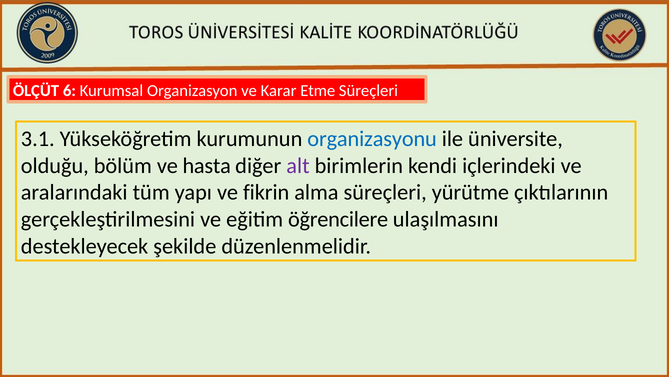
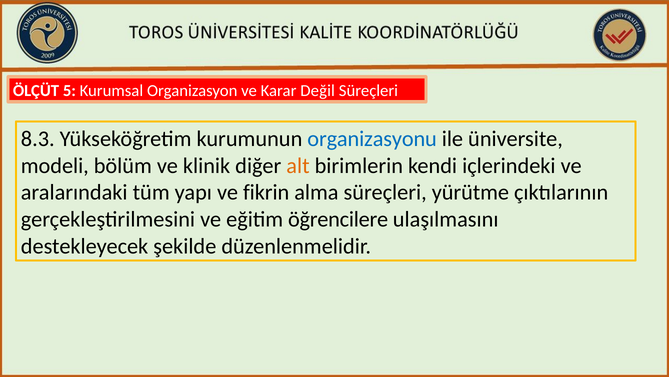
6: 6 -> 5 (69, 90)
Etme: Etme -> Değil (318, 90)
3.1: 3.1 -> 8.3 (38, 139)
olduğu: olduğu -> modeli (55, 165)
hasta: hasta -> klinik (207, 165)
alt colour: purple -> orange (298, 165)
